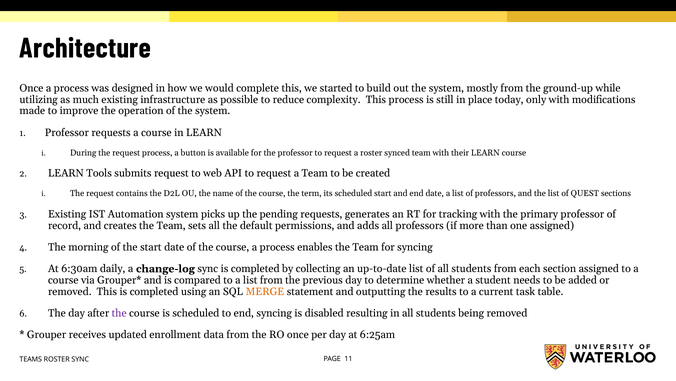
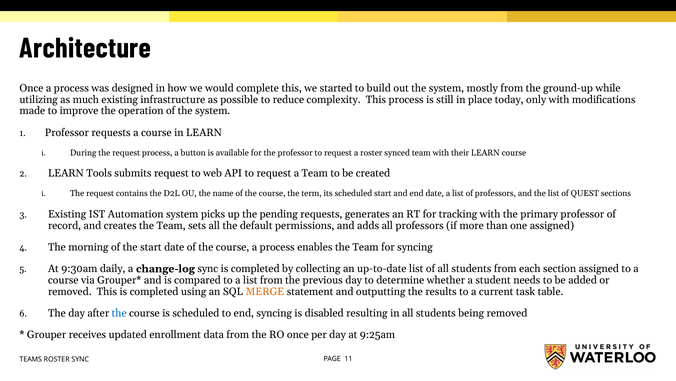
6:30am: 6:30am -> 9:30am (79, 268)
the colour: purple -> blue (119, 313)
6:25am: 6:25am -> 9:25am (377, 334)
